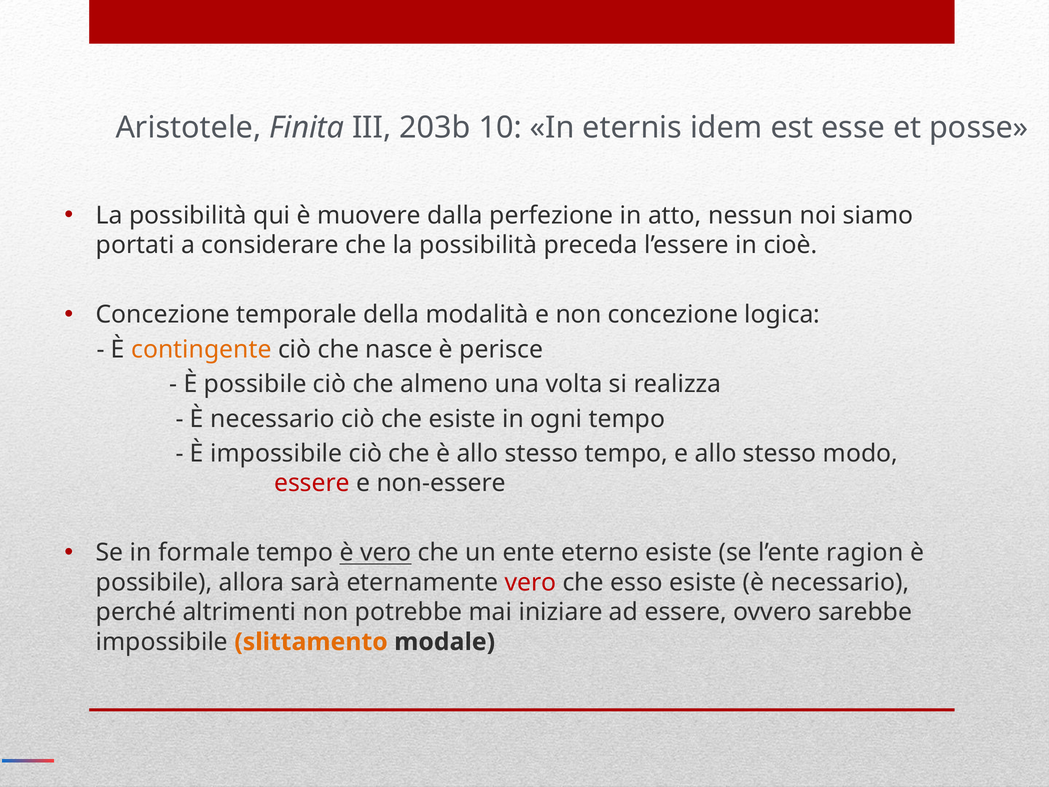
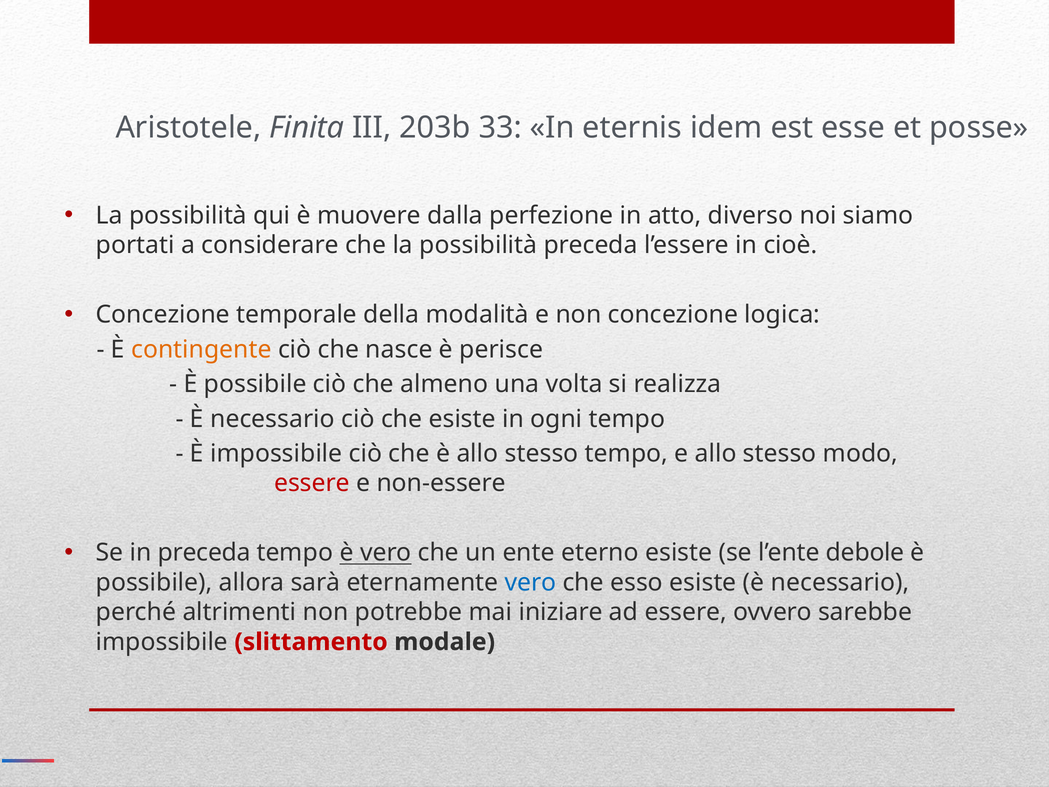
10: 10 -> 33 (500, 127)
nessun: nessun -> diverso (751, 215)
in formale: formale -> preceda (204, 553)
ragion: ragion -> debole (865, 553)
vero colour: red -> blue (530, 582)
slittamento colour: orange -> red (311, 642)
